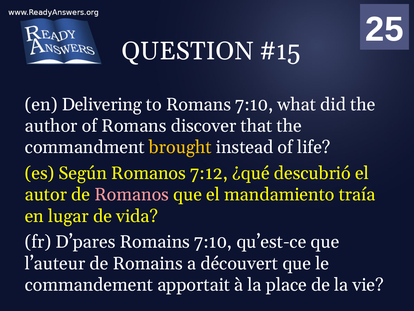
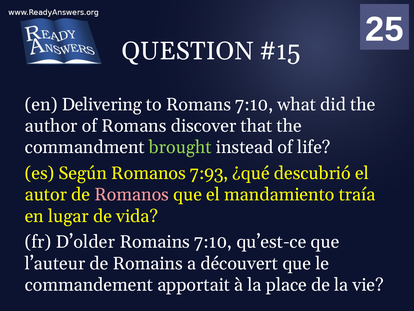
brought colour: yellow -> light green (180, 147)
7:12: 7:12 -> 7:93 (209, 173)
D’pares: D’pares -> D’older (85, 242)
